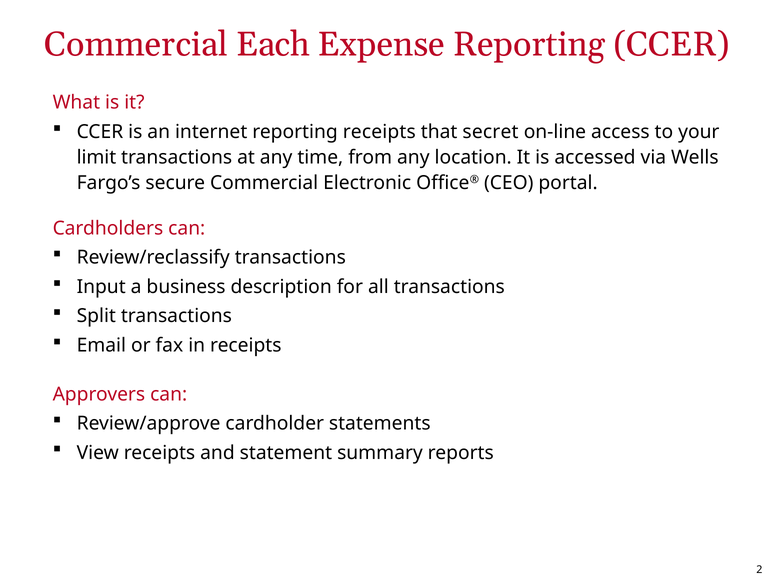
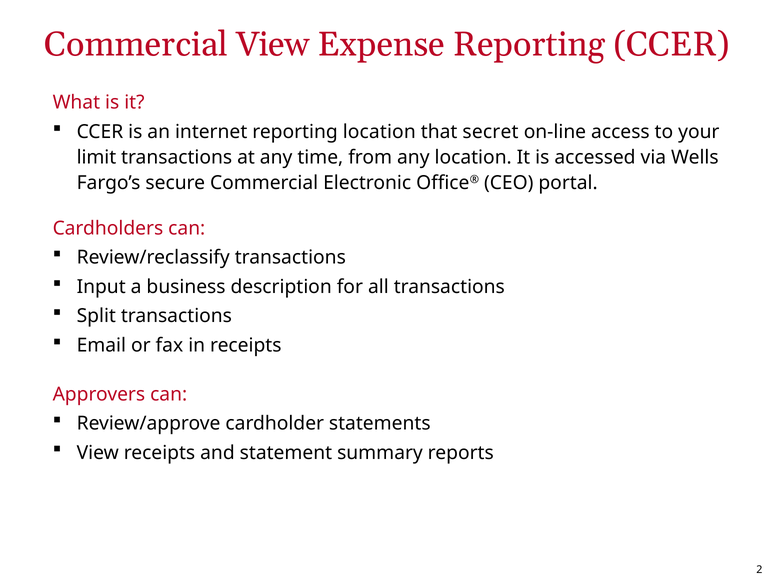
Commercial Each: Each -> View (273, 45)
reporting receipts: receipts -> location (379, 132)
